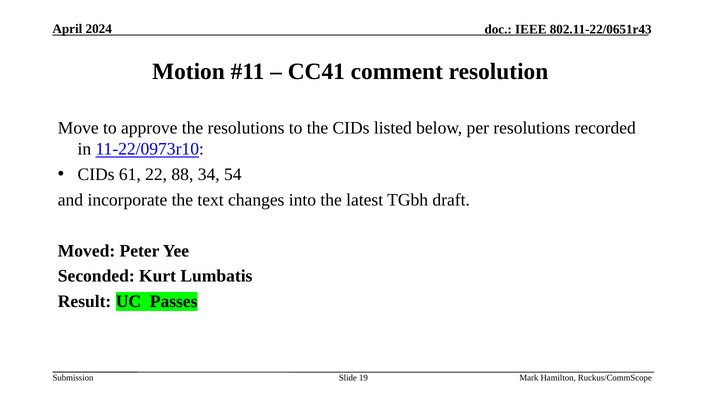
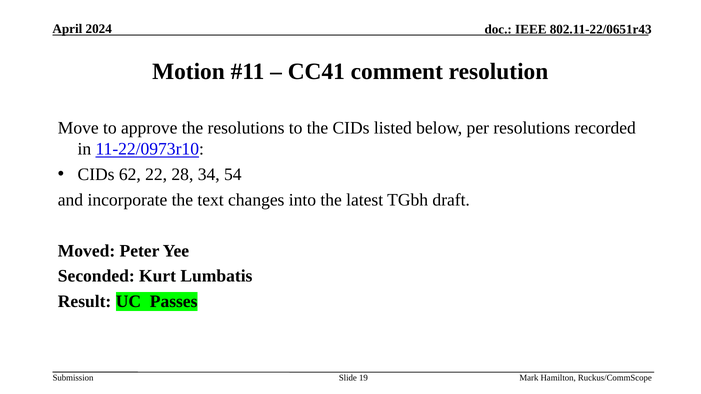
61: 61 -> 62 (130, 175)
88: 88 -> 28 (182, 175)
